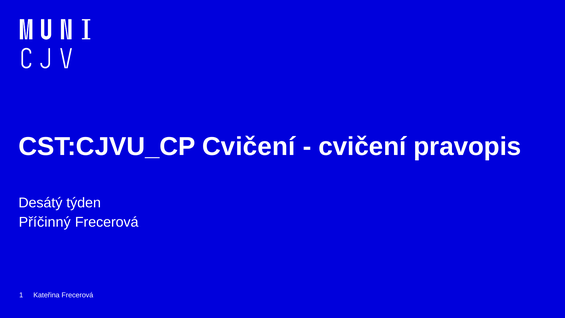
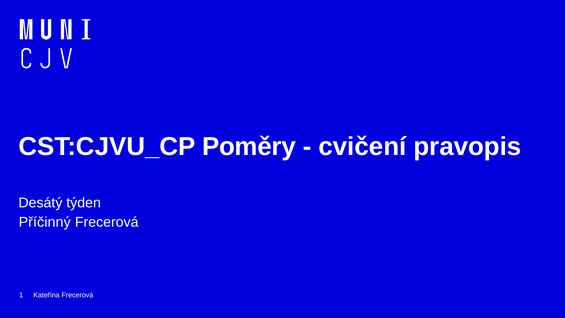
CST:CJVU_CP Cvičení: Cvičení -> Poměry (249, 147)
